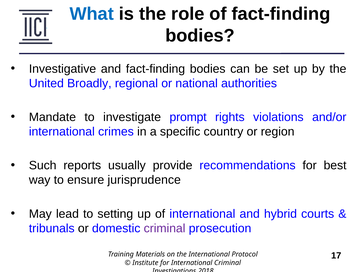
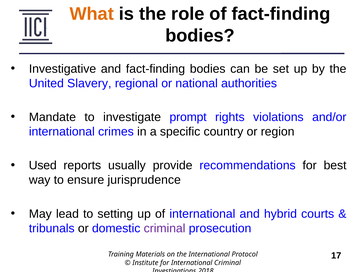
What colour: blue -> orange (92, 14)
Broadly: Broadly -> Slavery (89, 83)
Such: Such -> Used (43, 166)
